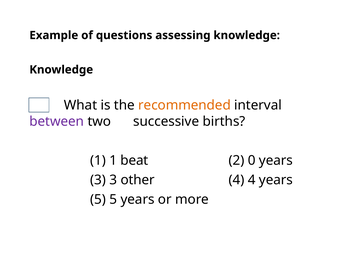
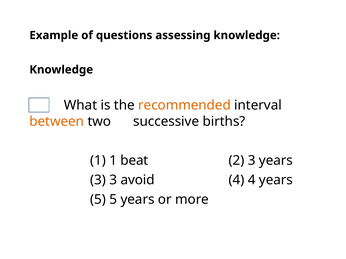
between colour: purple -> orange (57, 122)
2 0: 0 -> 3 (252, 161)
other: other -> avoid (138, 180)
